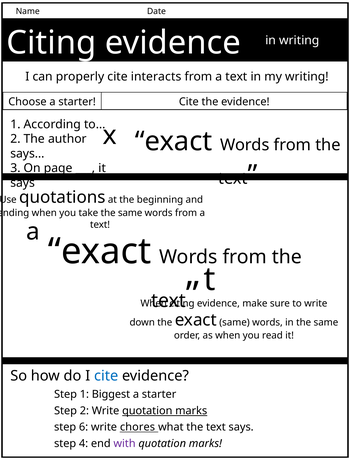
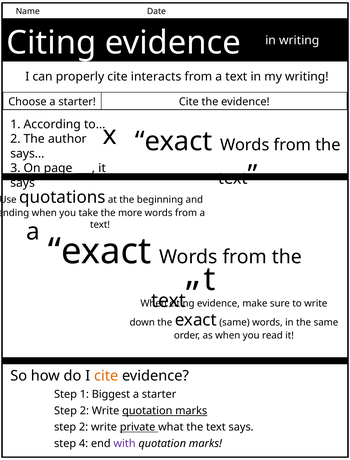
take the same: same -> more (130, 213)
cite colour: blue -> orange (106, 375)
6: 6 -> 2 (84, 426)
chores: chores -> private (138, 426)
